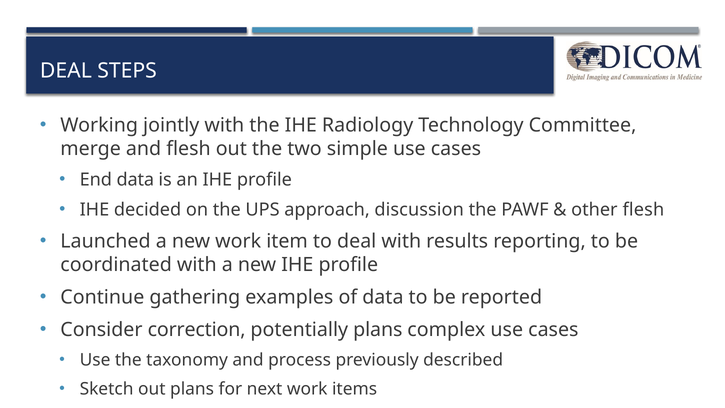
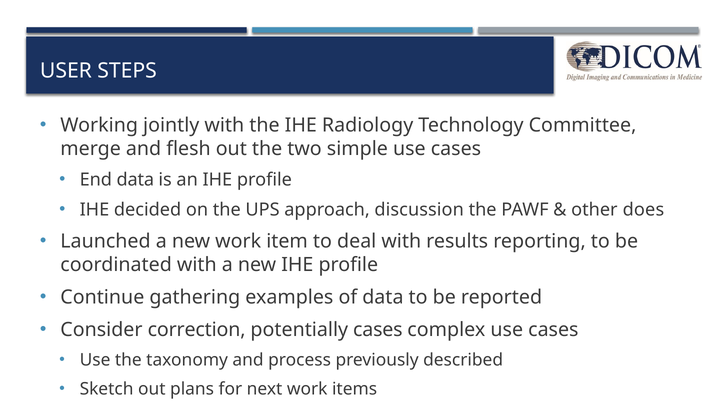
DEAL: DEAL -> USER (66, 71)
other flesh: flesh -> does (643, 210)
potentially plans: plans -> cases (378, 329)
